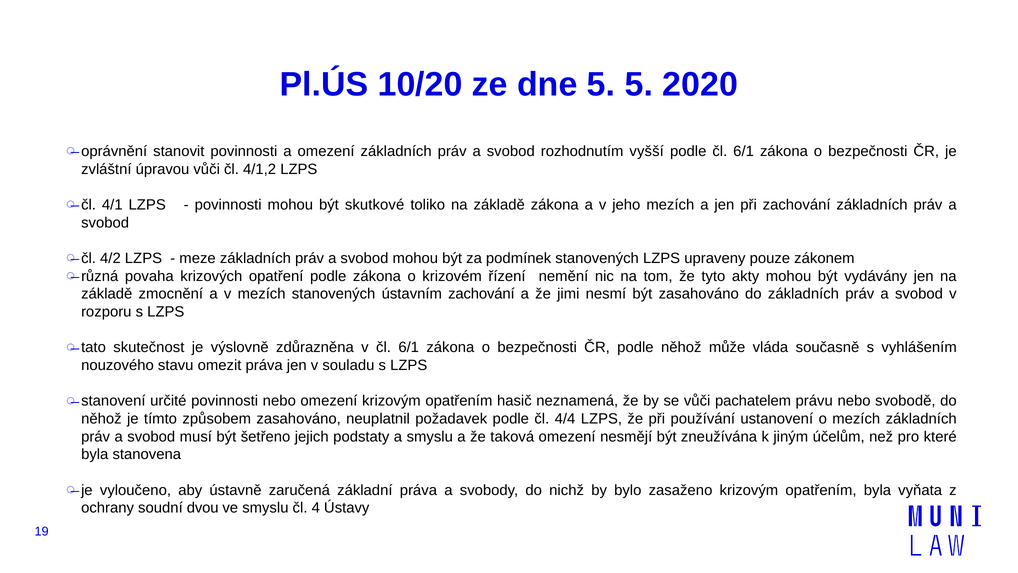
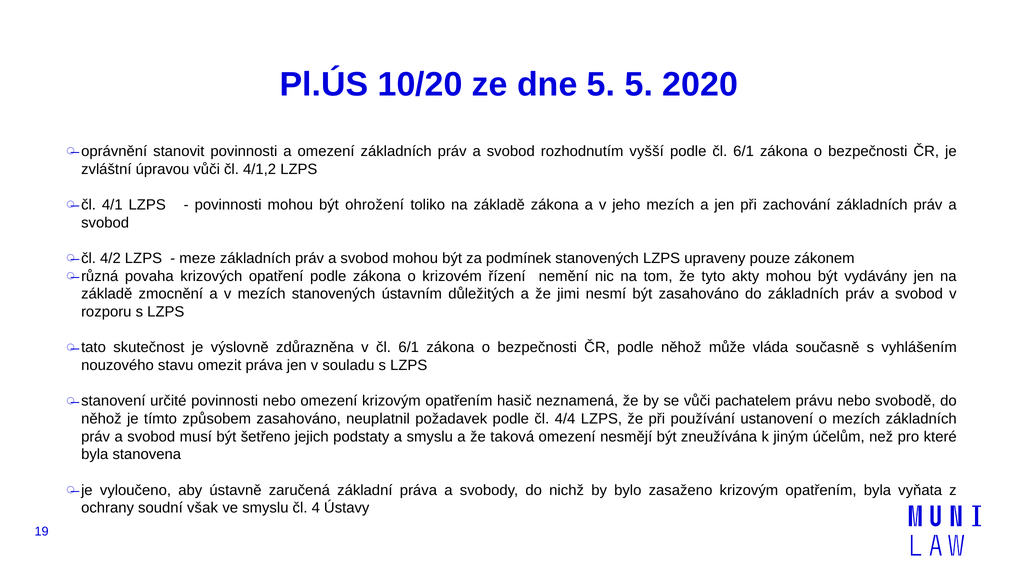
skutkové: skutkové -> ohrožení (375, 205)
ústavním zachování: zachování -> důležitých (481, 294)
dvou: dvou -> však (202, 508)
